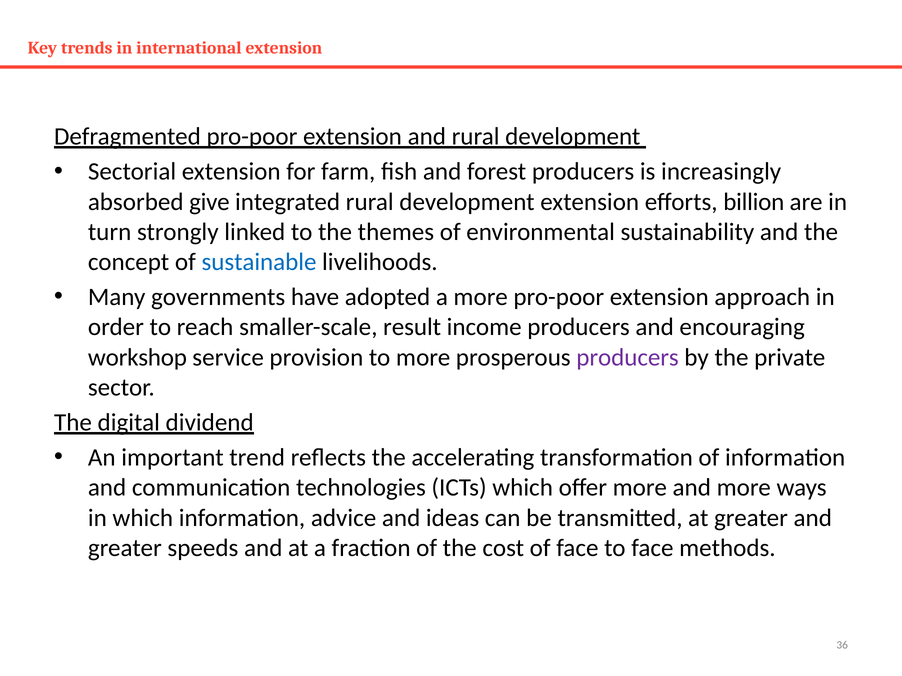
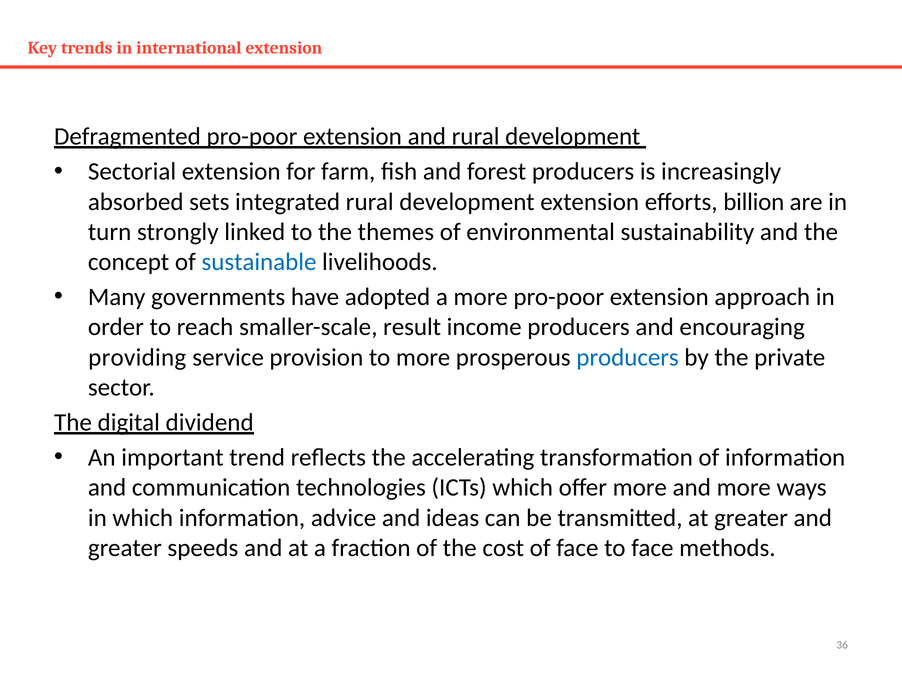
give: give -> sets (209, 202)
workshop: workshop -> providing (137, 358)
producers colour: purple -> blue (628, 358)
